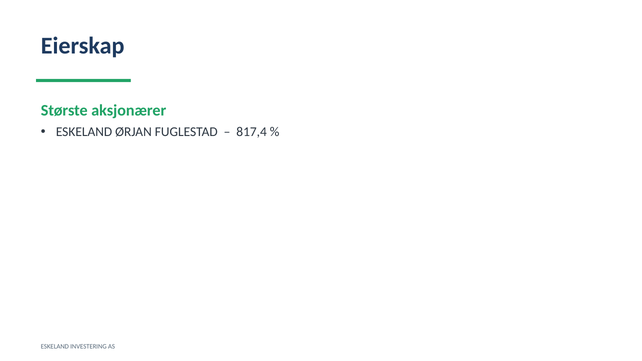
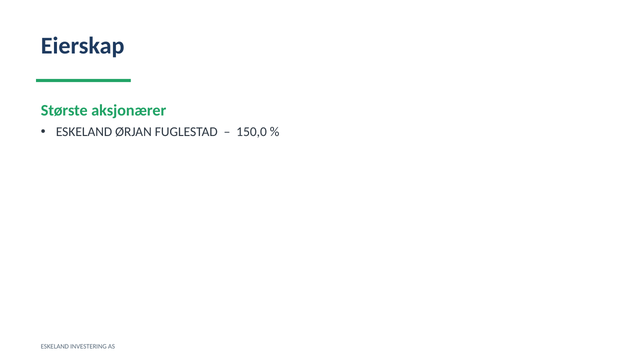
817,4: 817,4 -> 150,0 (252, 132)
